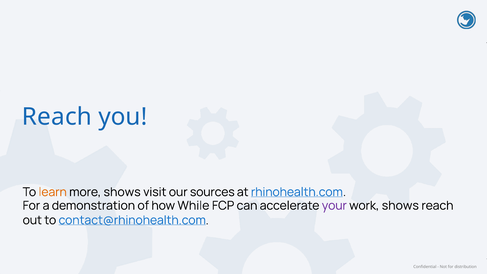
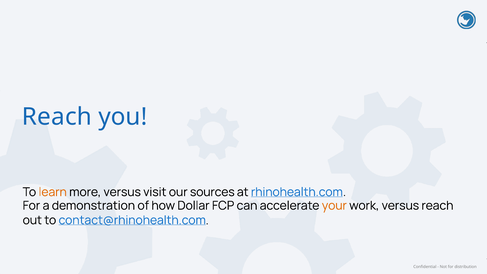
more shows: shows -> versus (122, 192)
While: While -> Dollar (193, 206)
your colour: purple -> orange (334, 206)
work shows: shows -> versus (400, 206)
